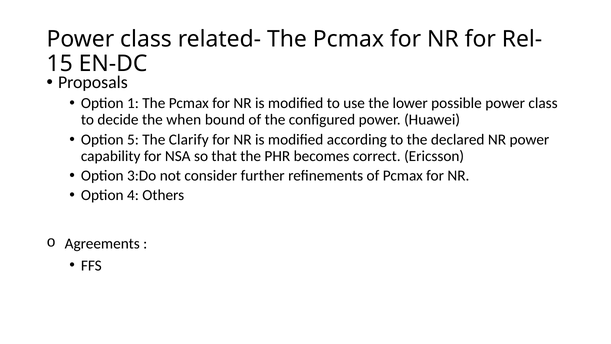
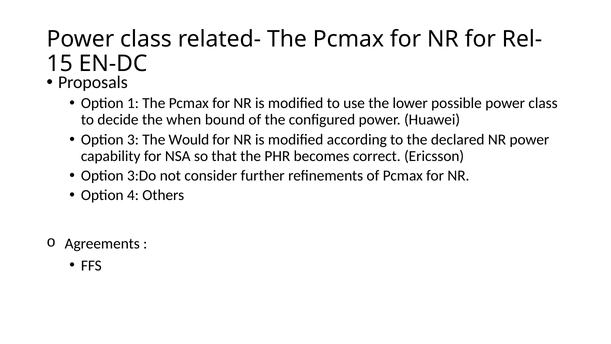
5: 5 -> 3 (133, 139)
Clarify: Clarify -> Would (189, 139)
